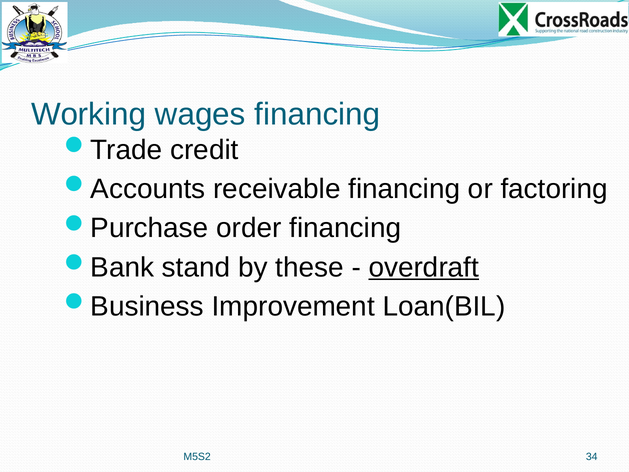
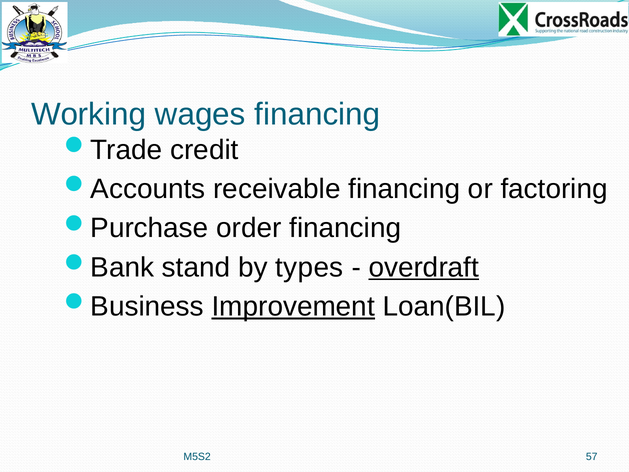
these: these -> types (309, 267)
Improvement underline: none -> present (293, 306)
34: 34 -> 57 (592, 457)
